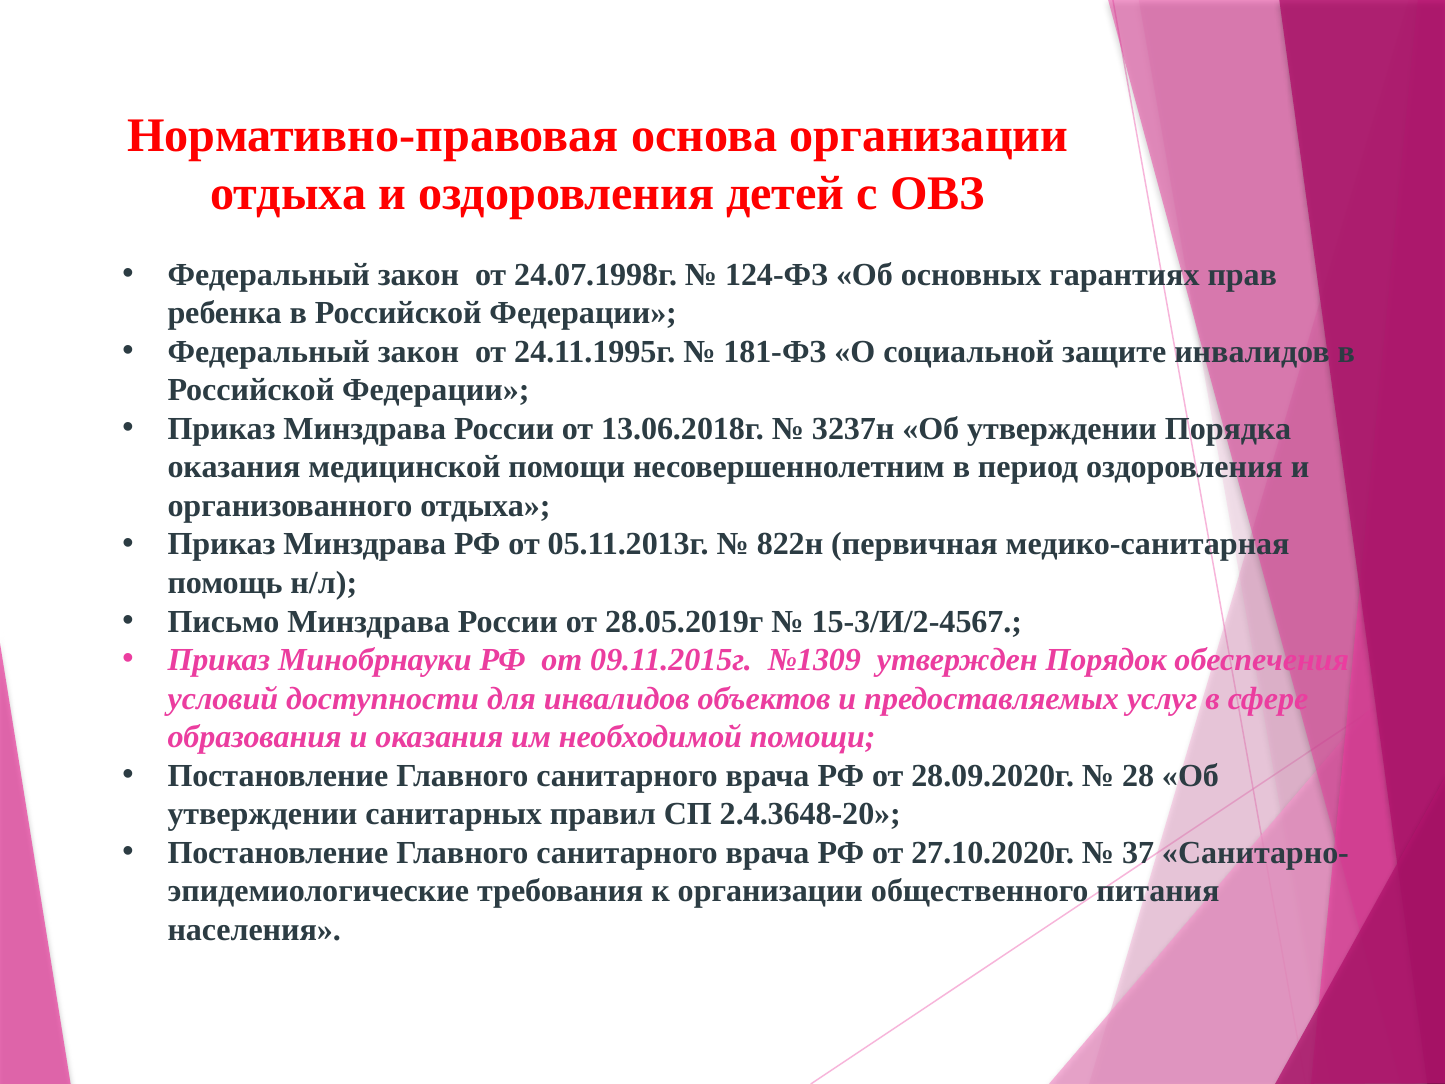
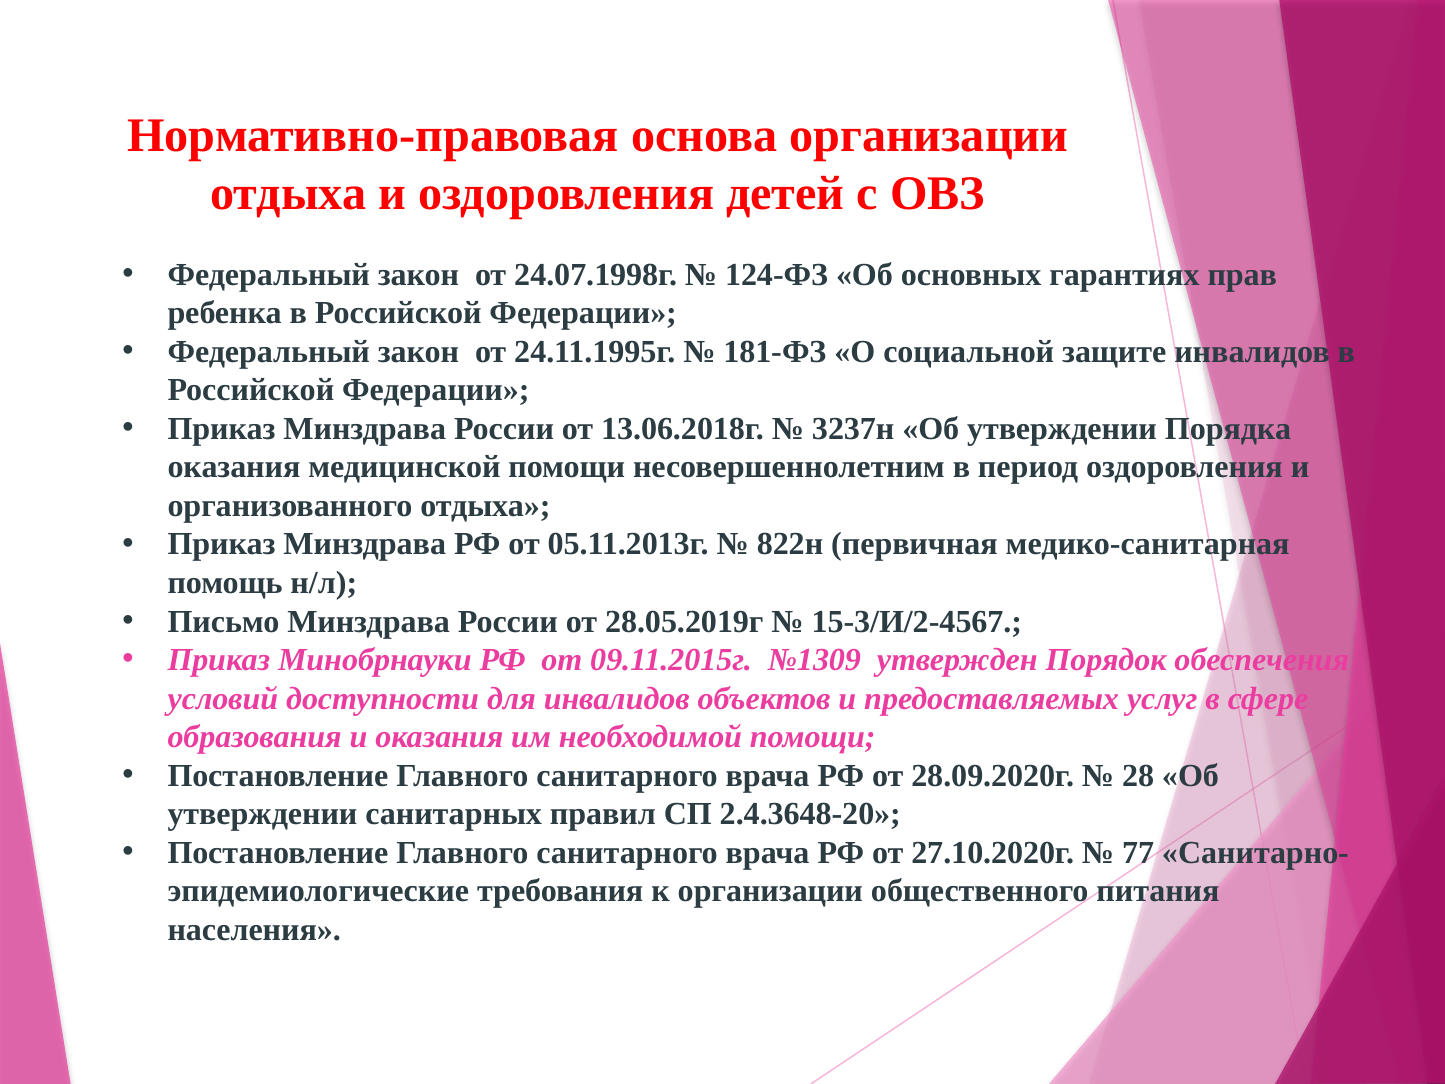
37: 37 -> 77 (1138, 852)
